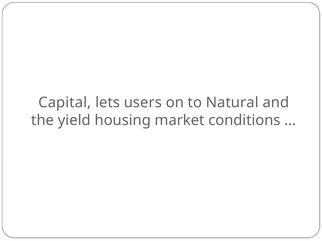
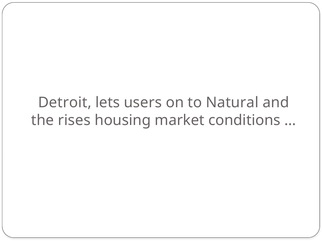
Capital: Capital -> Detroit (65, 103)
yield: yield -> rises (74, 120)
